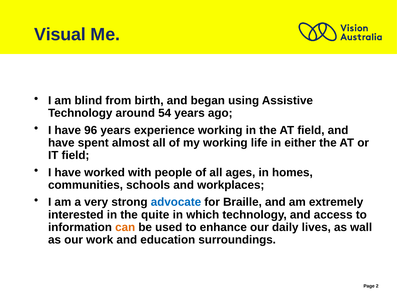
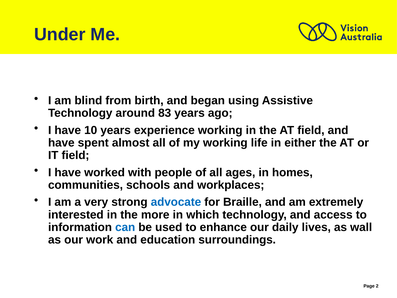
Visual: Visual -> Under (60, 34)
54: 54 -> 83 (165, 113)
96: 96 -> 10 (91, 130)
quite: quite -> more (155, 215)
can colour: orange -> blue (125, 227)
